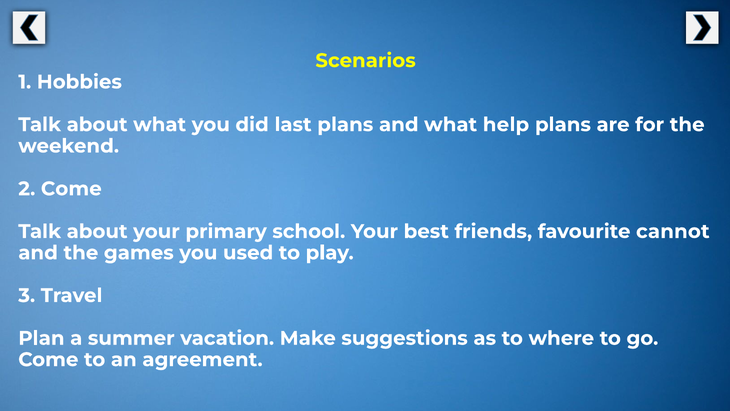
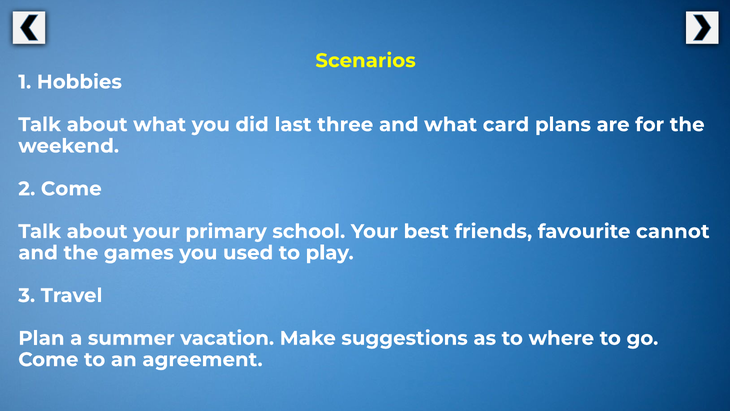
last plans: plans -> three (345, 125)
help: help -> card (506, 125)
